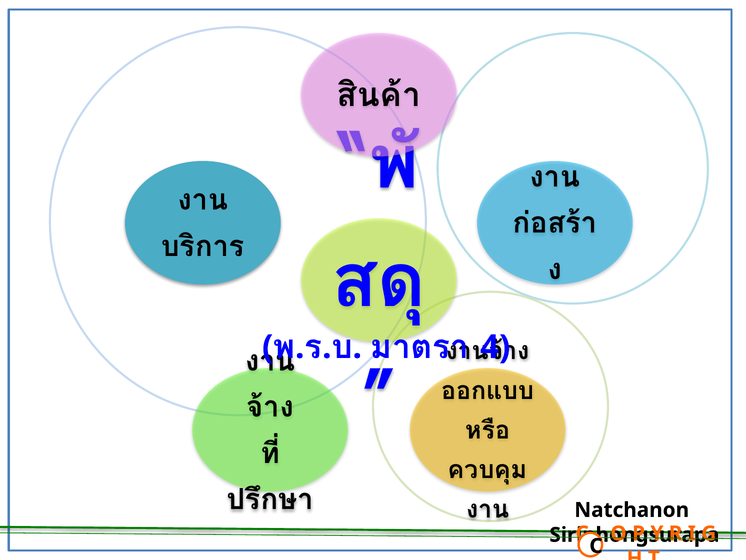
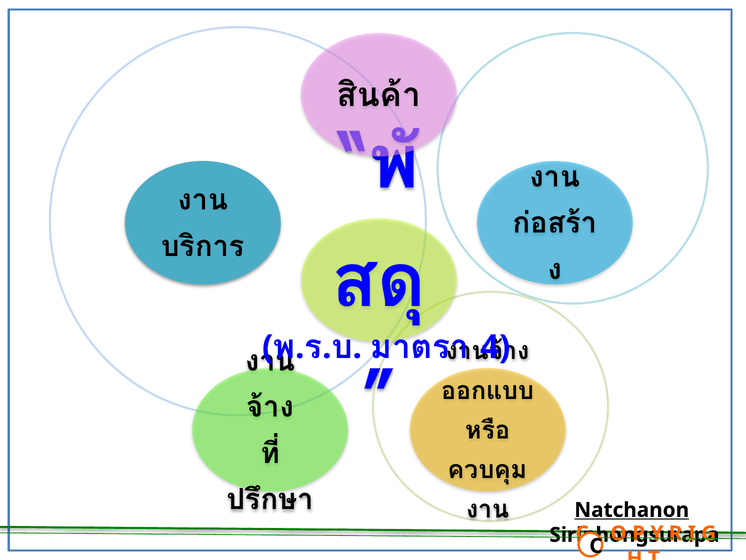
Natchanon underline: none -> present (632, 510)
